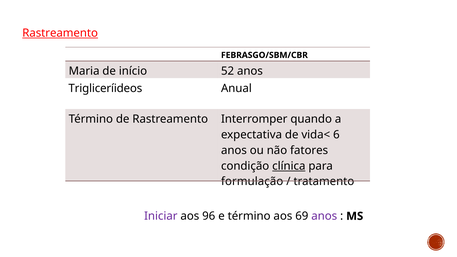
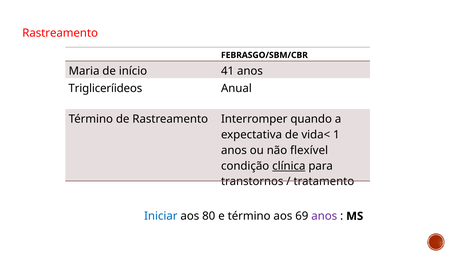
Rastreamento underline: present -> none (60, 33)
52: 52 -> 41 (228, 71)
6: 6 -> 1 (336, 135)
fatores: fatores -> flexível (309, 150)
formulação: formulação -> transtornos (252, 182)
Iniciar colour: purple -> blue (161, 216)
96: 96 -> 80 (209, 216)
